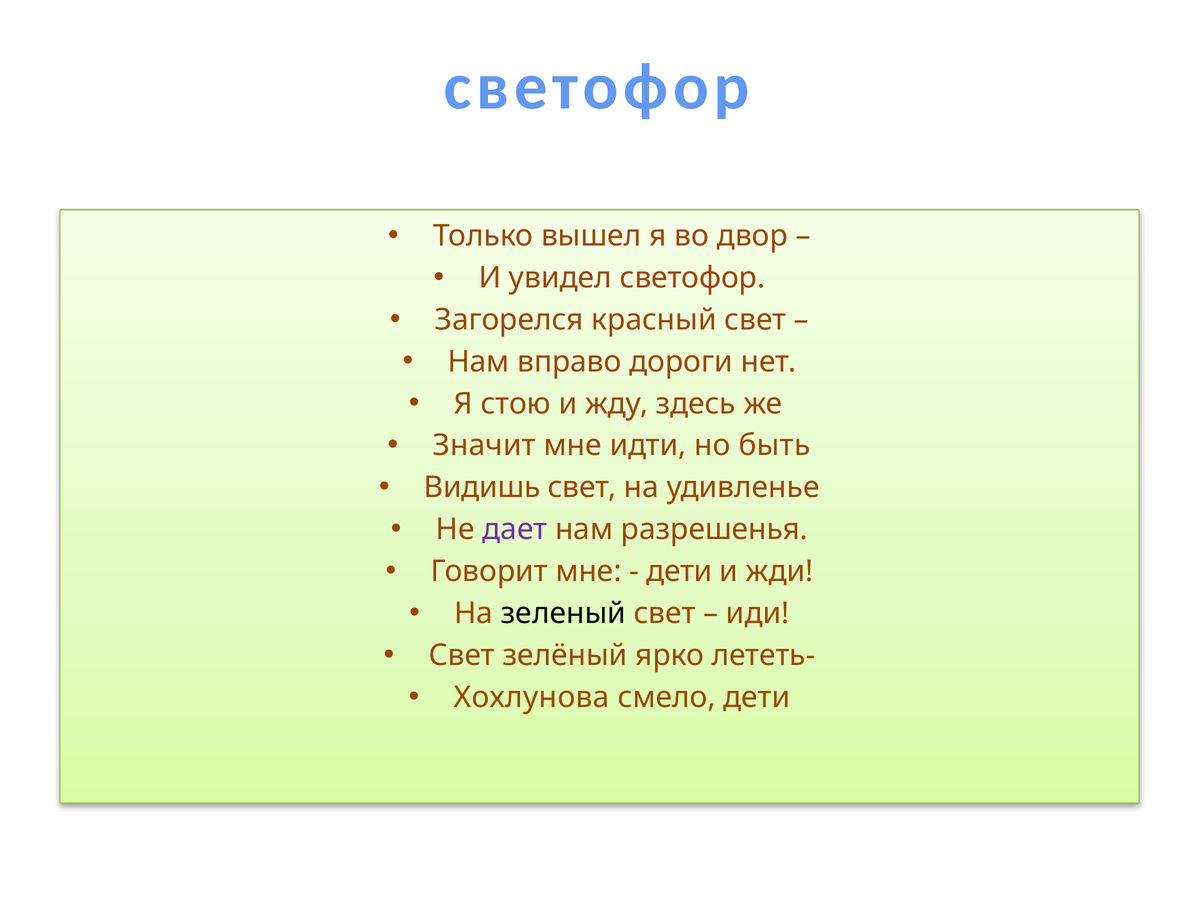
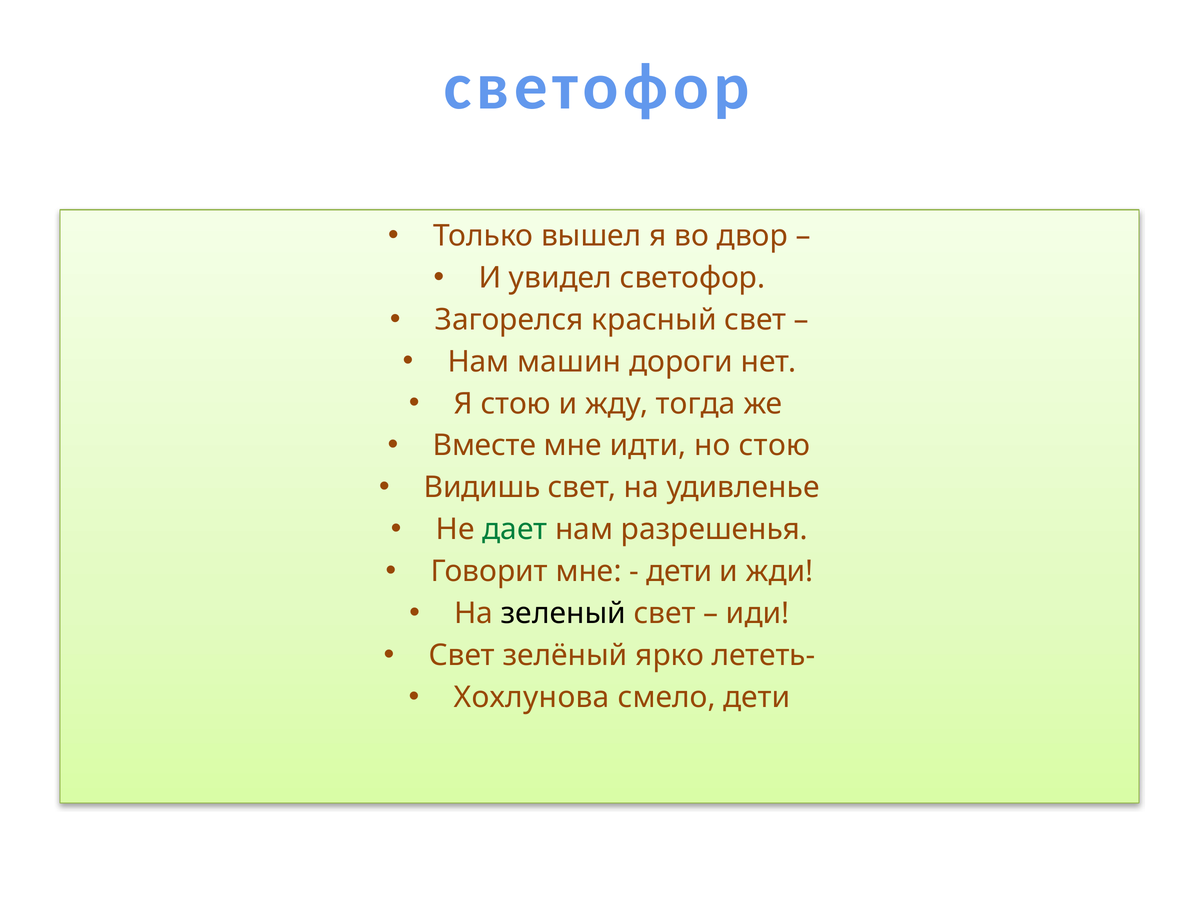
вправо: вправо -> машин (569, 362)
здесь: здесь -> тогда (696, 404)
Значит: Значит -> Вместе (484, 446)
но быть: быть -> стою (775, 446)
дает colour: purple -> green (515, 530)
